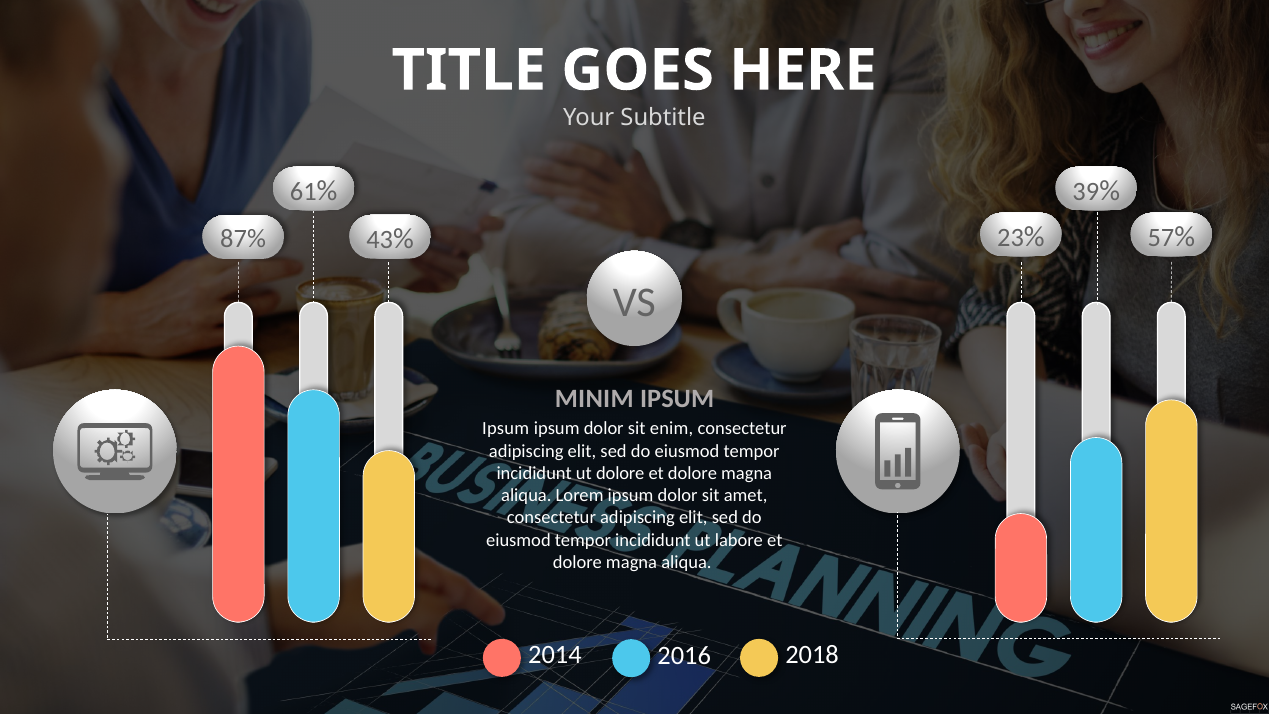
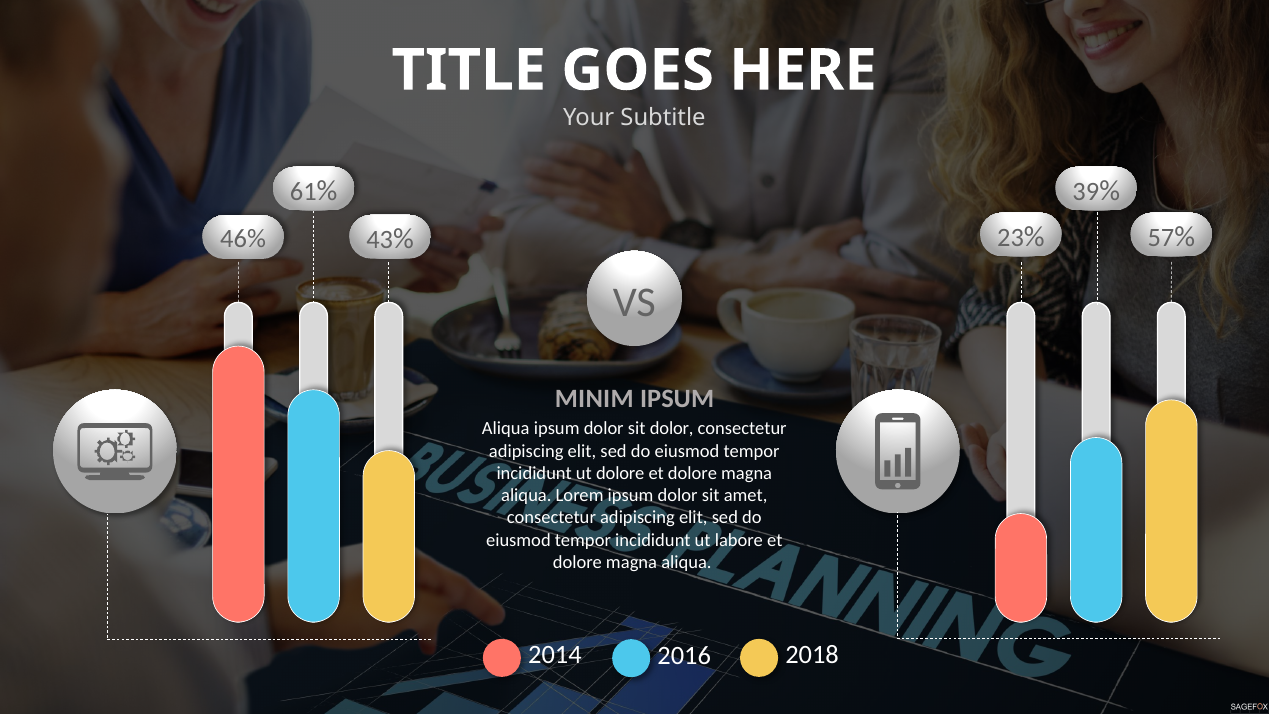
87%: 87% -> 46% (243, 239)
Ipsum: Ipsum -> Aliqua (506, 429)
sit enim: enim -> dolor (672, 429)
